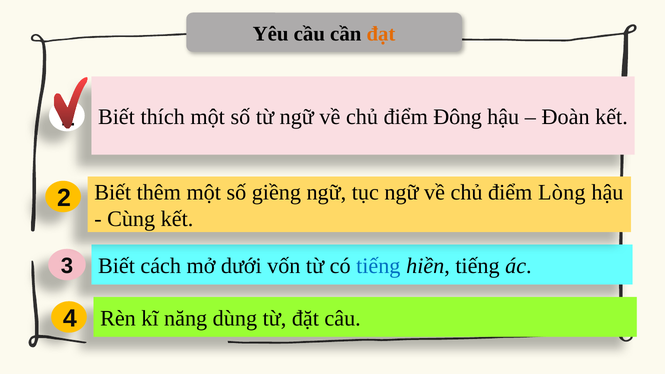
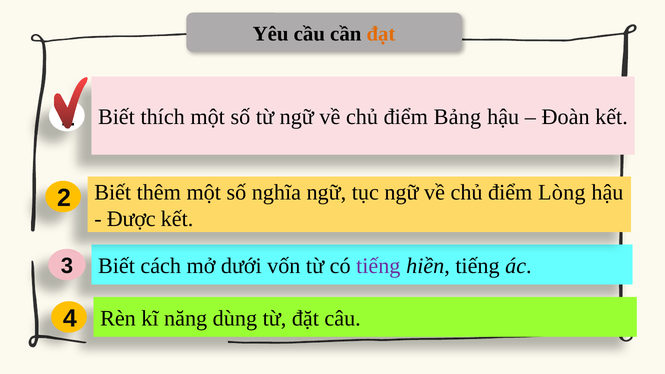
Đông: Đông -> Bảng (457, 117)
giềng: giềng -> nghĩa (276, 193)
Cùng: Cùng -> Được (131, 219)
tiếng colour: blue -> purple (378, 266)
